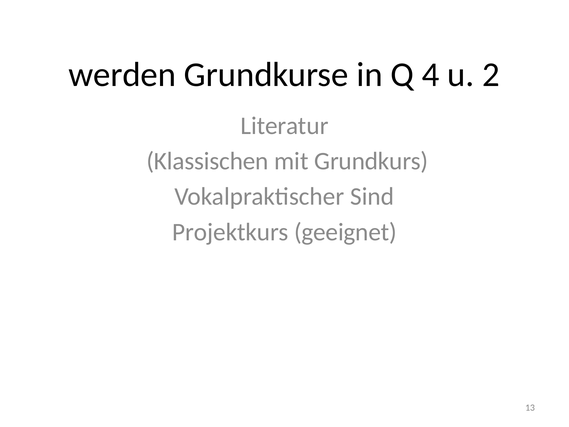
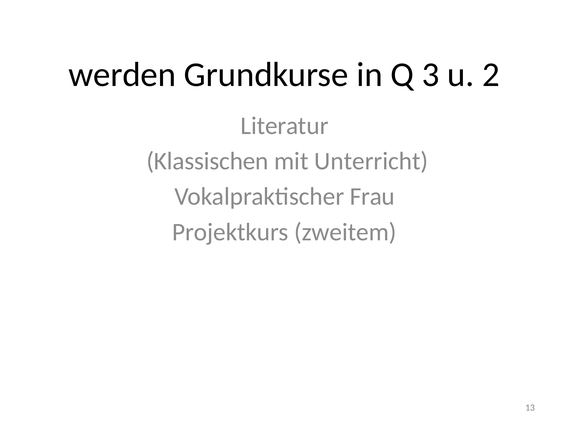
4: 4 -> 3 (431, 75)
Grundkurs: Grundkurs -> Unterricht (371, 161)
Sind: Sind -> Frau (372, 196)
geeignet: geeignet -> zweitem (345, 232)
